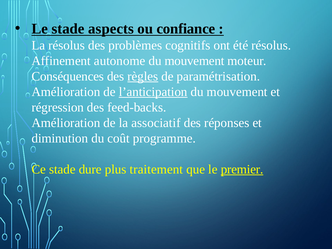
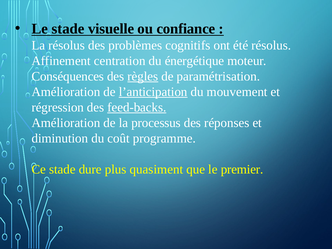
aspects: aspects -> visuelle (111, 29)
autonome: autonome -> centration (120, 61)
mouvement: mouvement -> énergétique (194, 61)
feed-backs underline: none -> present (137, 107)
associatif: associatif -> processus (156, 123)
traitement: traitement -> quasiment (156, 169)
premier underline: present -> none (242, 169)
